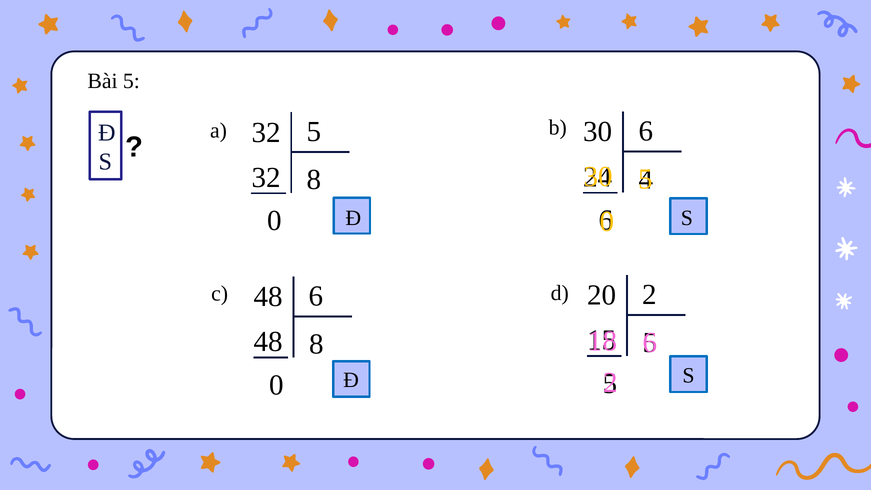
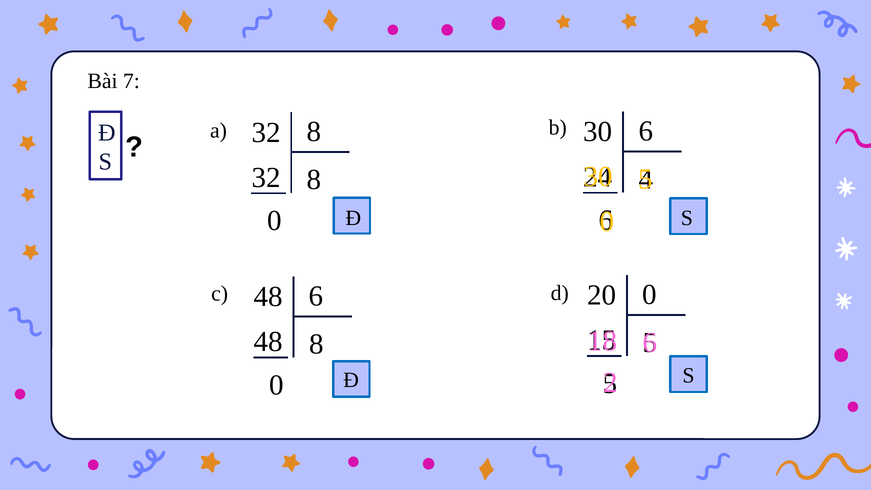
Bài 5: 5 -> 7 (131, 81)
32 5: 5 -> 8 (314, 132)
20 2: 2 -> 0 (650, 295)
